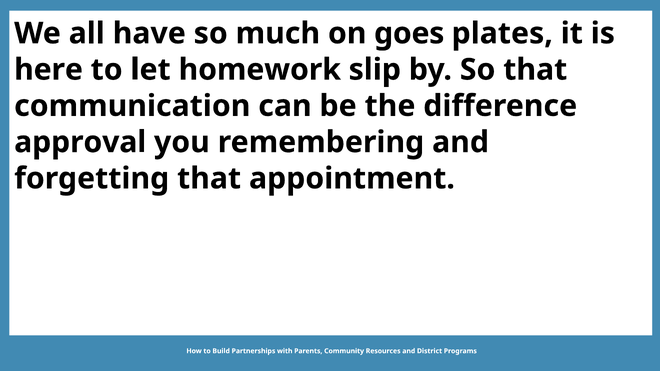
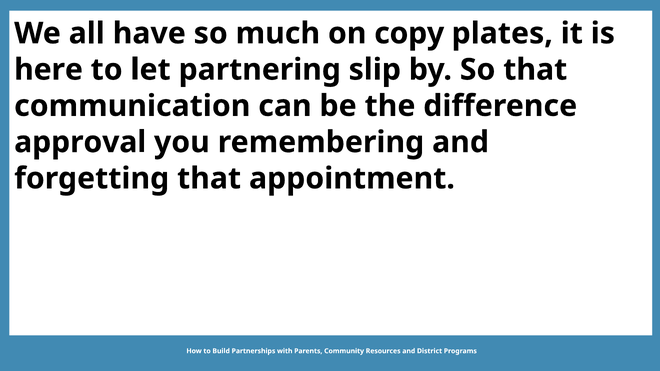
goes: goes -> copy (409, 33)
homework: homework -> partnering (260, 70)
